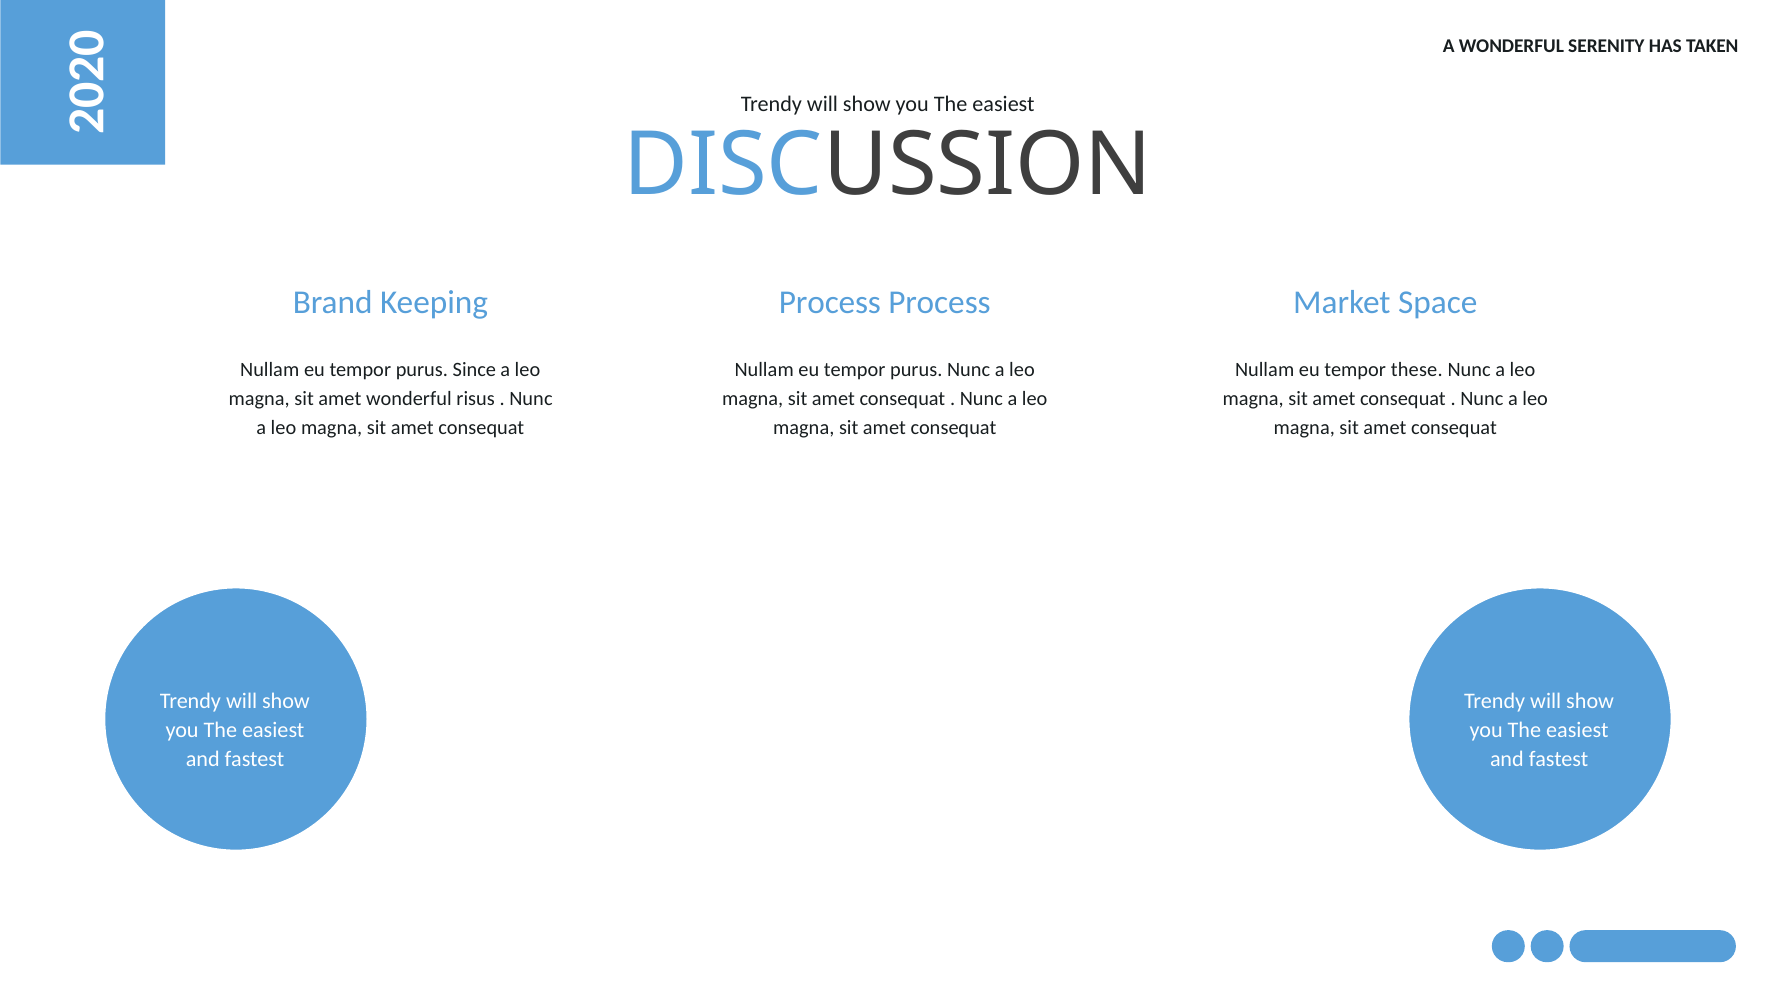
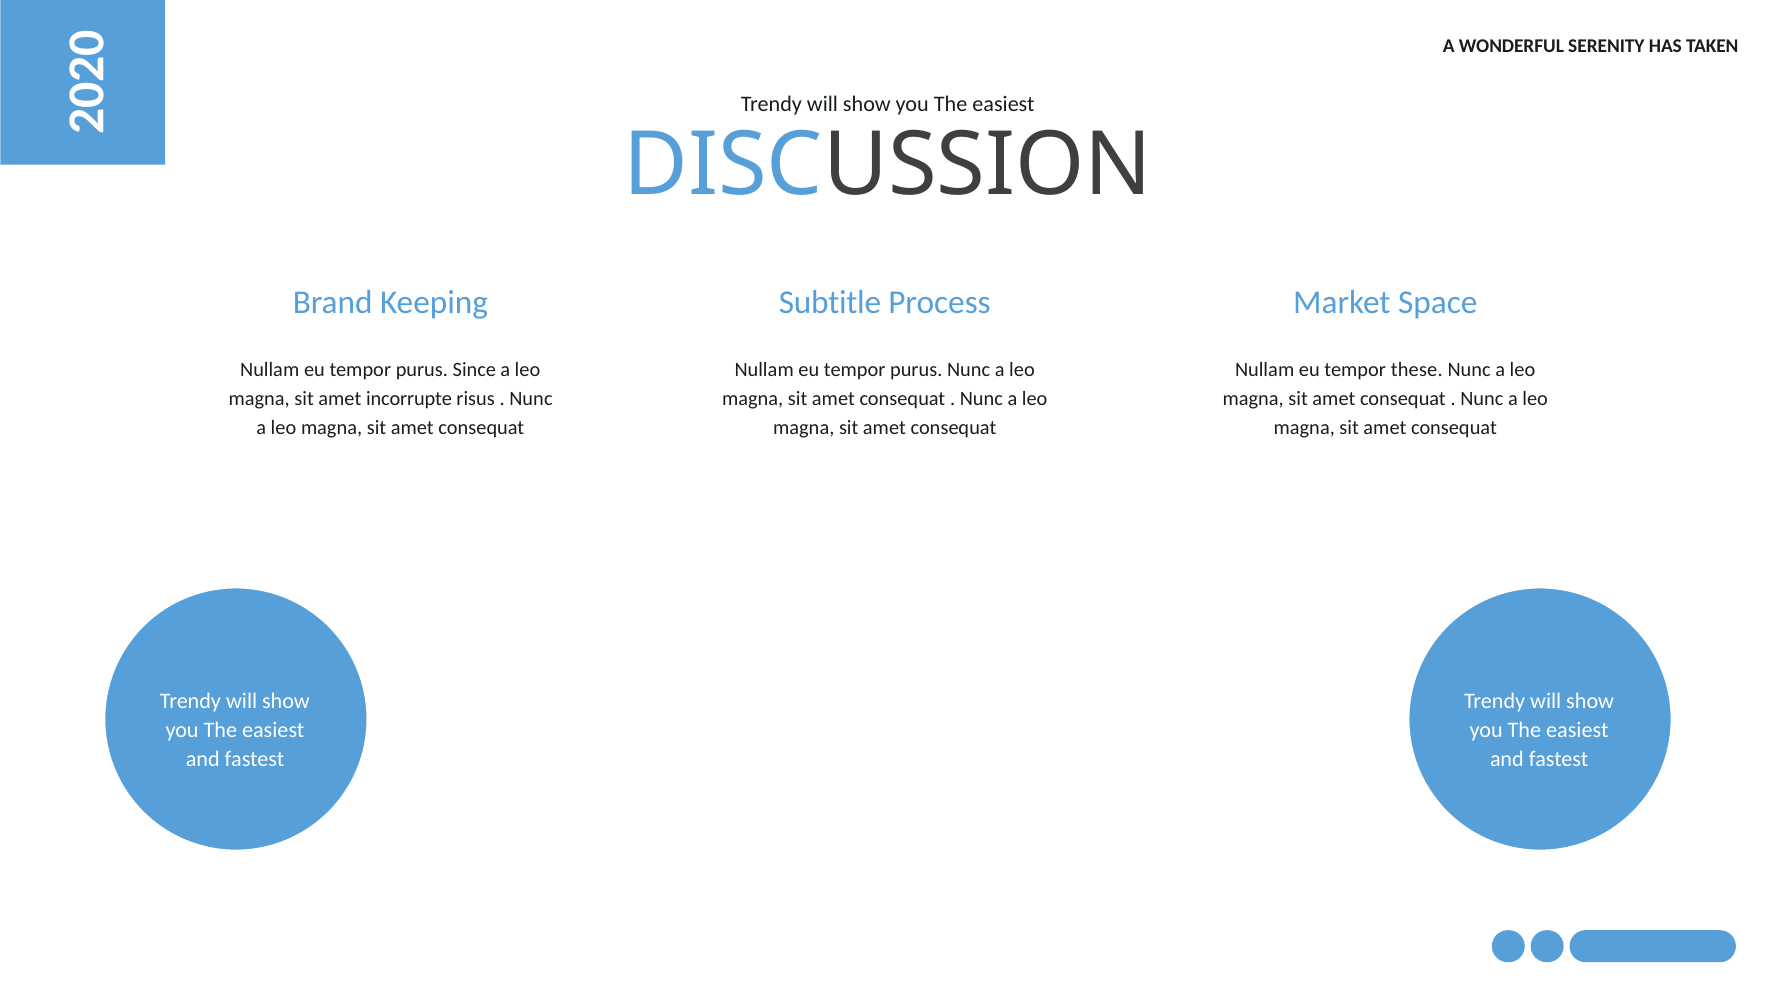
Process: Process -> Subtitle (830, 303)
amet wonderful: wonderful -> incorrupte (409, 399)
